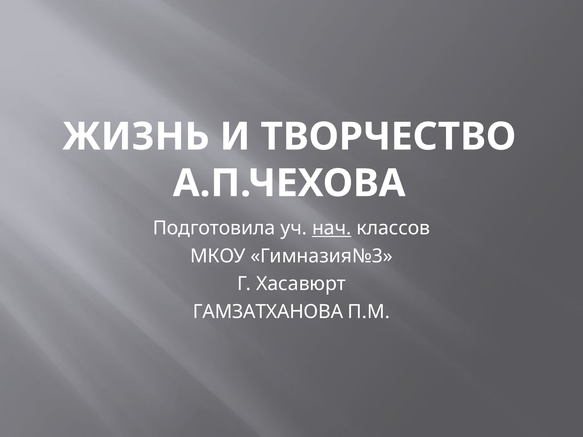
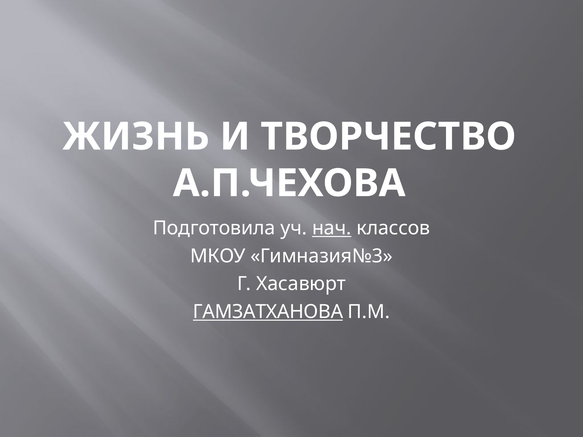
ГАМЗАТХАНОВА underline: none -> present (268, 312)
